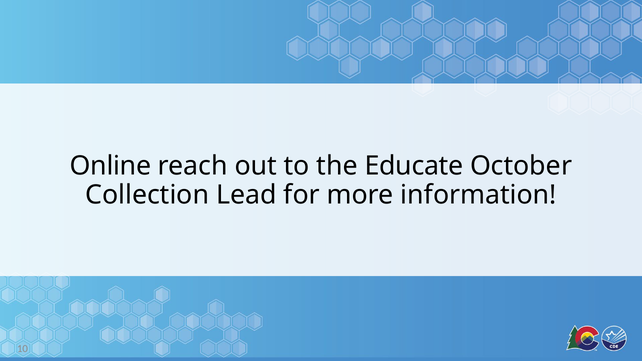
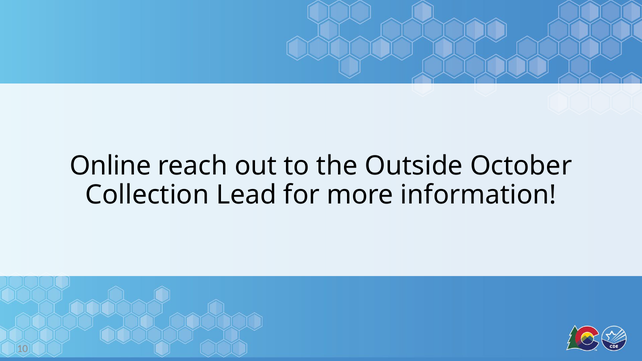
Educate: Educate -> Outside (414, 166)
